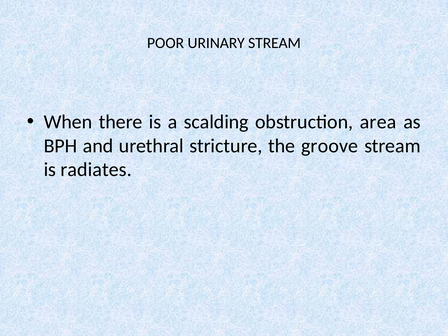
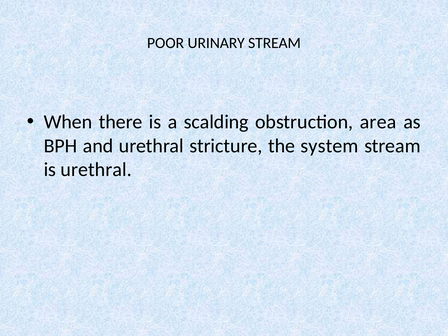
groove: groove -> system (330, 146)
is radiates: radiates -> urethral (96, 170)
